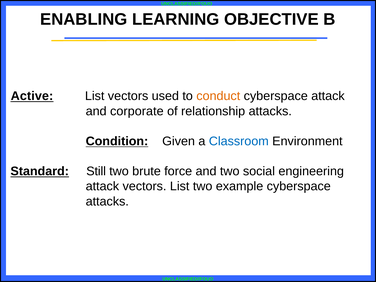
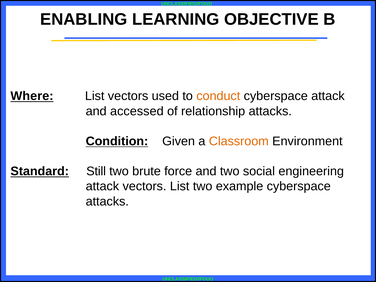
Active: Active -> Where (32, 96)
corporate: corporate -> accessed (137, 111)
Classroom colour: blue -> orange (239, 141)
